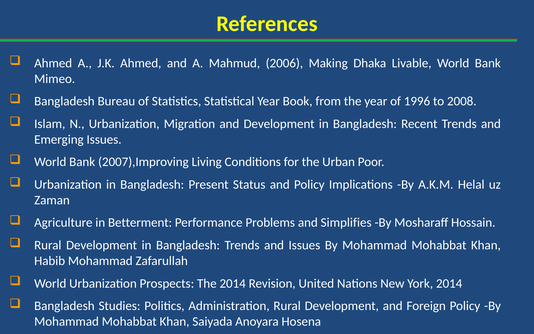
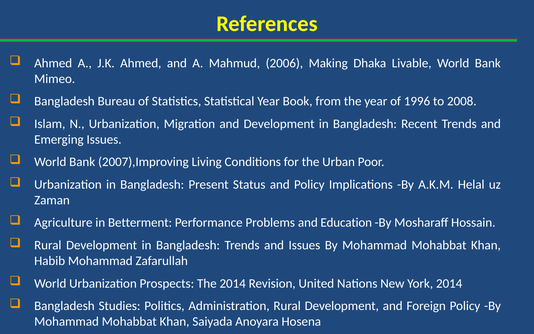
Simplifies: Simplifies -> Education (346, 223)
